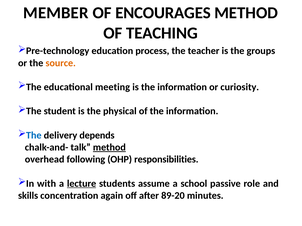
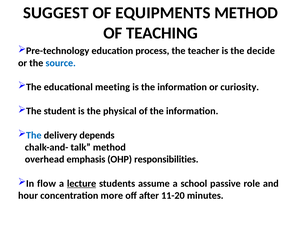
MEMBER: MEMBER -> SUGGEST (56, 13)
ENCOURAGES: ENCOURAGES -> EQUIPMENTS (163, 13)
groups: groups -> decide (261, 51)
source colour: orange -> blue (61, 63)
method underline: present -> none (109, 148)
following: following -> emphasis (86, 160)
with: with -> flow (47, 184)
skills: skills -> hour (28, 196)
again: again -> more (112, 196)
89-20: 89-20 -> 11-20 (173, 196)
